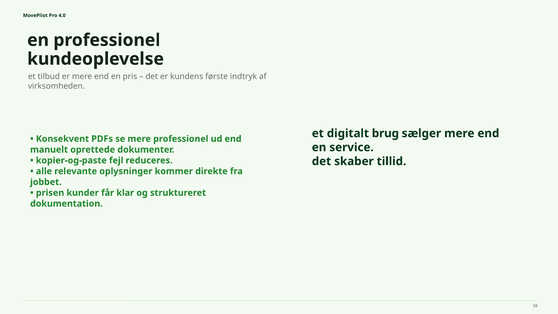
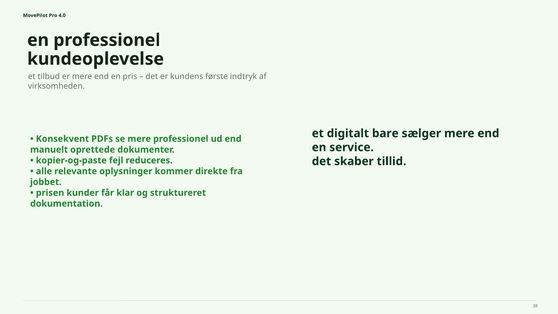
brug: brug -> bare (385, 133)
